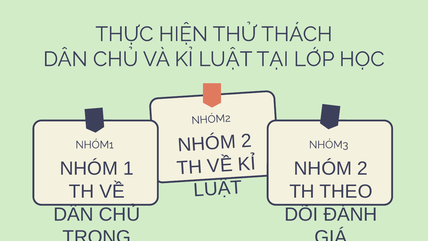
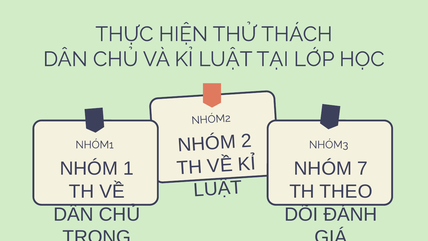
2: 2 -> 7 (363, 169)
